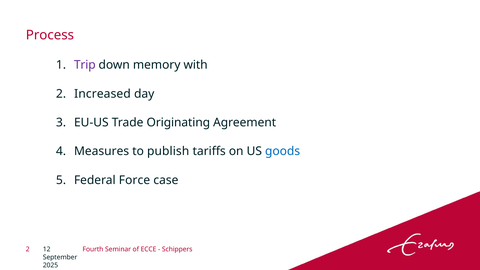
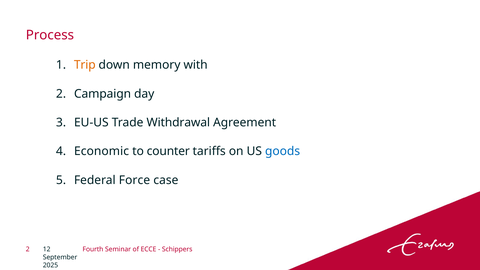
Trip colour: purple -> orange (85, 65)
Increased: Increased -> Campaign (103, 94)
Originating: Originating -> Withdrawal (178, 123)
Measures: Measures -> Economic (102, 151)
publish: publish -> counter (168, 151)
